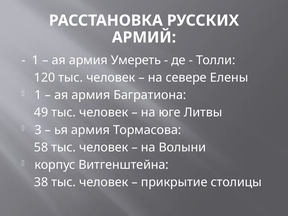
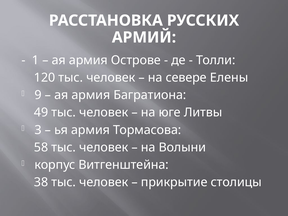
Умереть: Умереть -> Острове (136, 60)
1: 1 -> 9 (38, 95)
